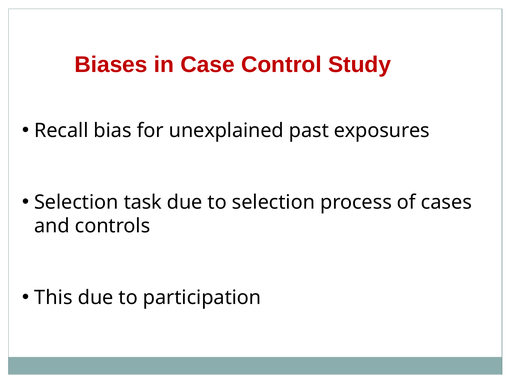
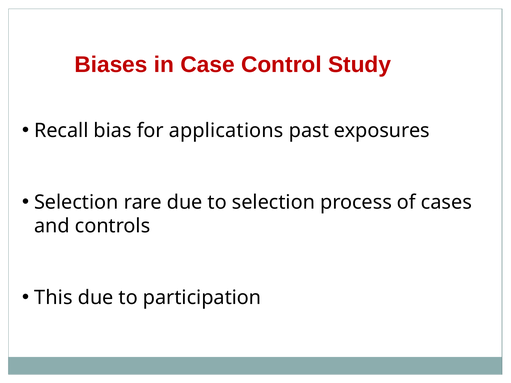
unexplained: unexplained -> applications (226, 131)
task: task -> rare (143, 202)
